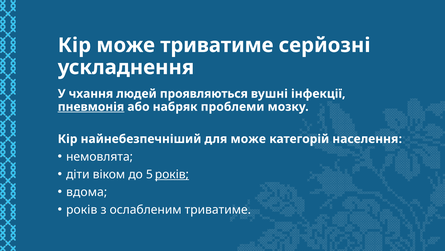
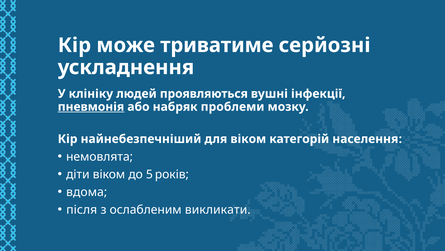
чхання: чхання -> клініку (91, 94)
для може: може -> віком (248, 139)
років underline: present -> none (172, 174)
років: років -> після (82, 209)
ослабленим триватиме: триватиме -> викликати (218, 209)
